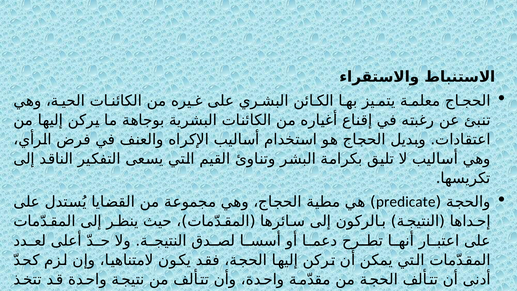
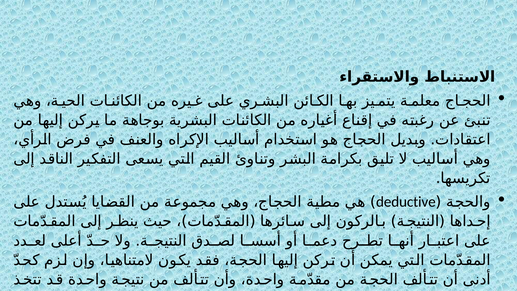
predicate: predicate -> deductive (406, 202)
